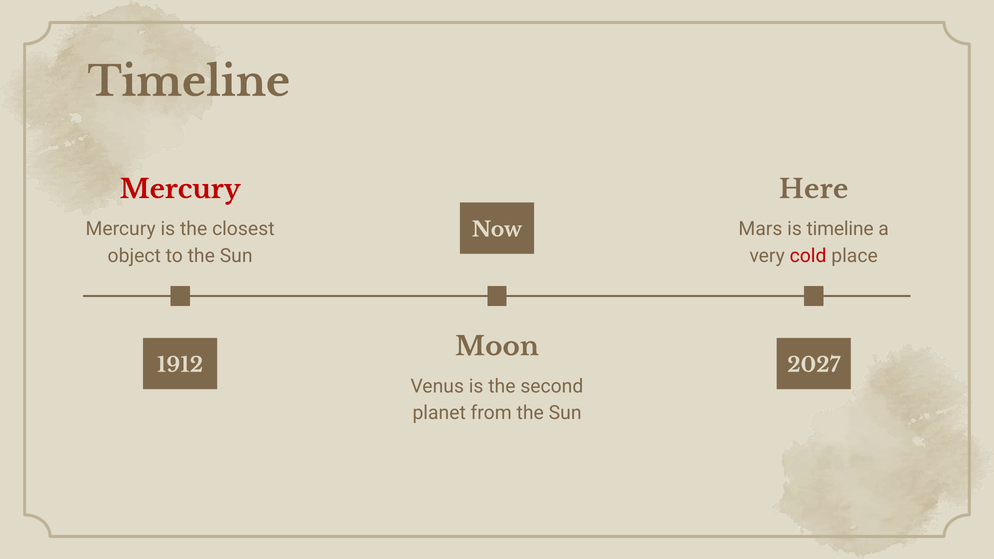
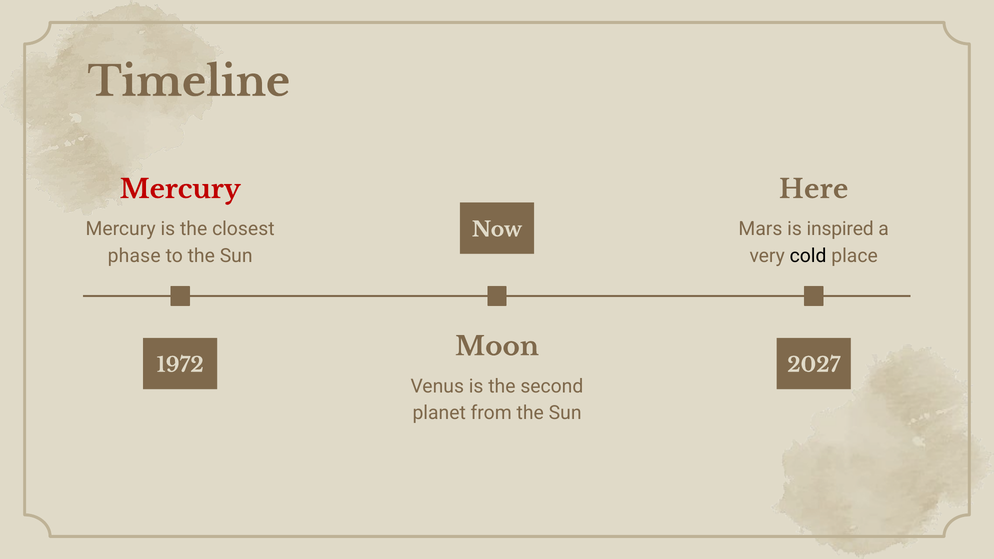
is timeline: timeline -> inspired (840, 229)
object: object -> phase (134, 256)
cold colour: red -> black (808, 256)
1912: 1912 -> 1972 (180, 365)
